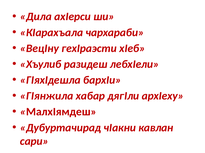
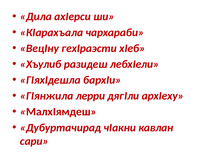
хабар: хабар -> лерри (90, 96)
